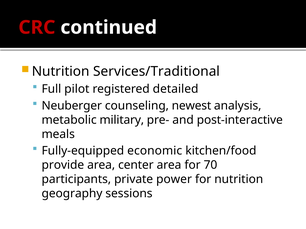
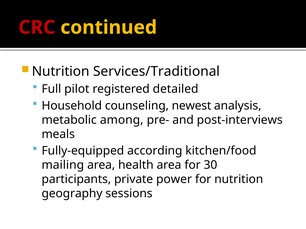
continued colour: white -> yellow (109, 27)
Neuberger: Neuberger -> Household (72, 106)
military: military -> among (122, 120)
post-interactive: post-interactive -> post-interviews (240, 120)
economic: economic -> according (155, 151)
provide: provide -> mailing (63, 165)
center: center -> health (136, 165)
70: 70 -> 30 (210, 165)
